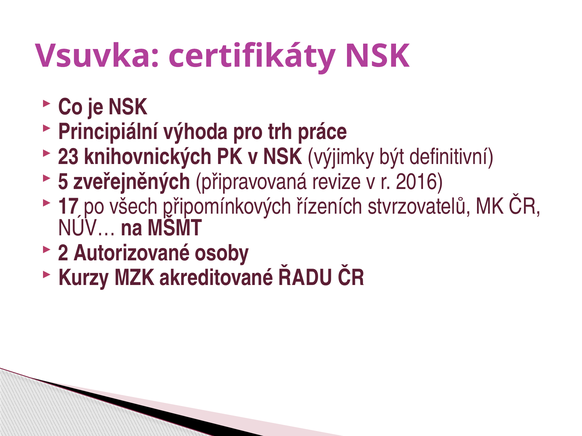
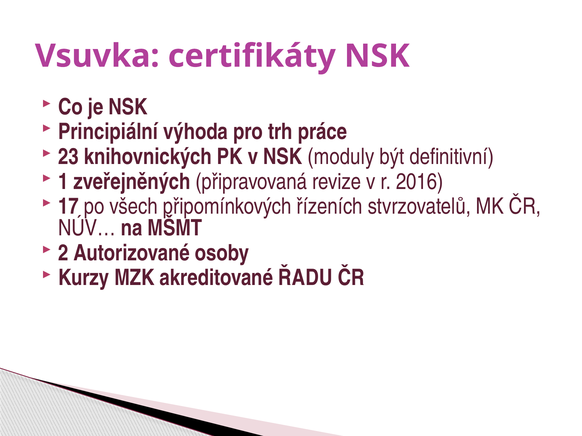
výjimky: výjimky -> moduly (341, 157)
5: 5 -> 1 (63, 182)
